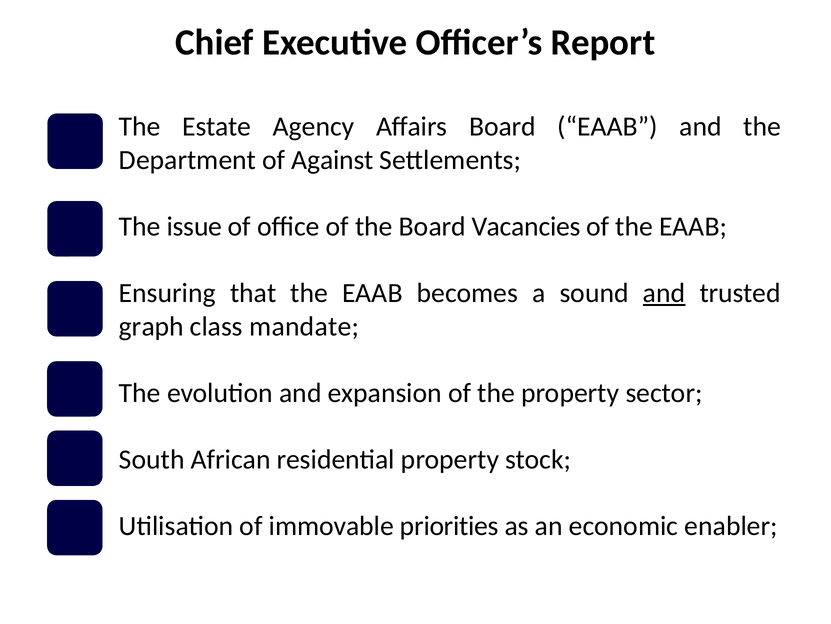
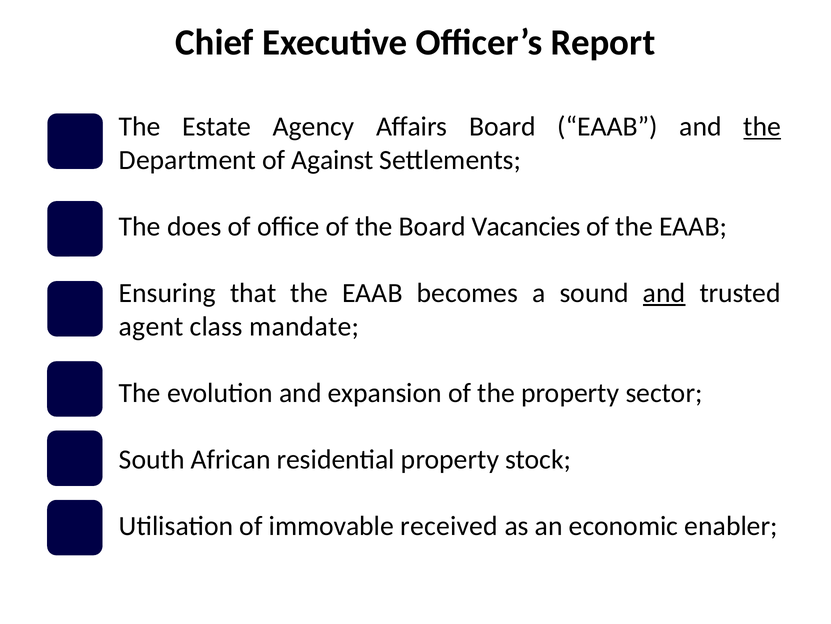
the underline: none -> present (762, 127)
issue: issue -> does (194, 226)
graph: graph -> agent (151, 326)
priorities: priorities -> received (449, 525)
